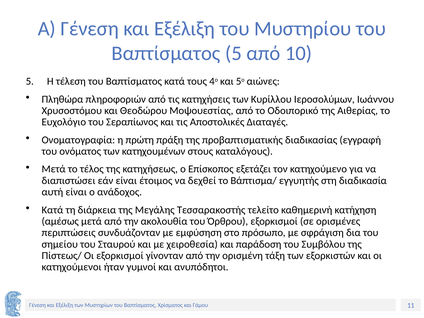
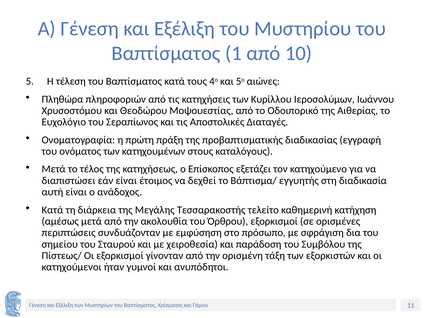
Βαπτίσματος 5: 5 -> 1 (233, 53)
